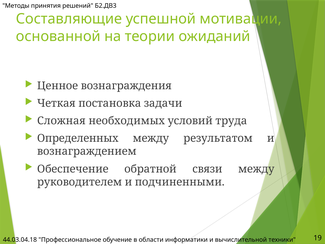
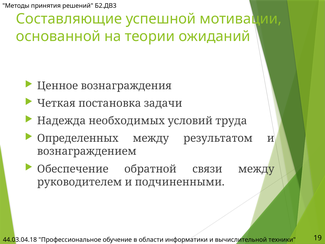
Сложная: Сложная -> Надежда (61, 121)
